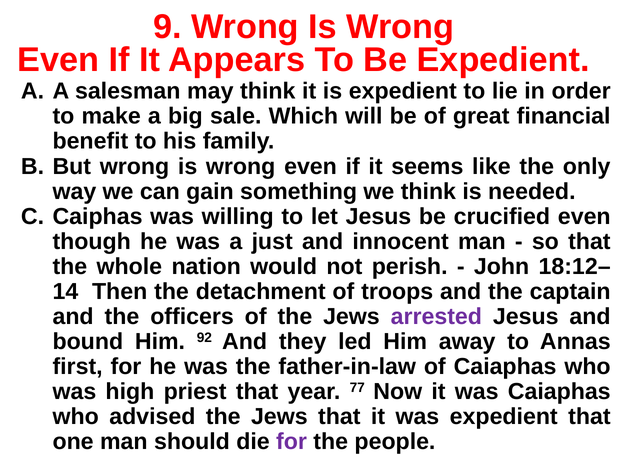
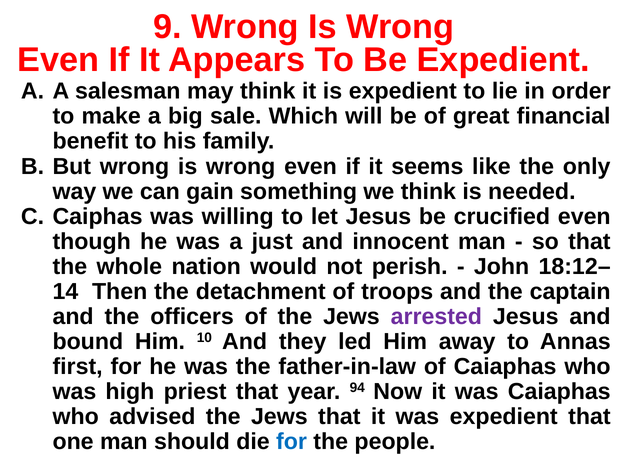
92: 92 -> 10 (204, 338)
77: 77 -> 94 (357, 388)
for colour: purple -> blue (292, 442)
